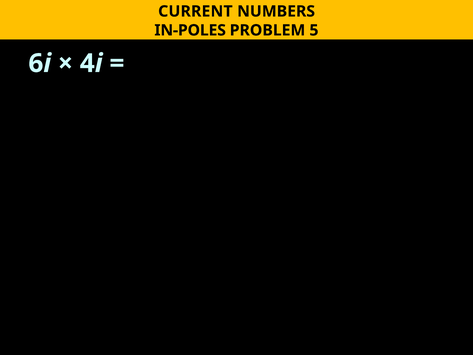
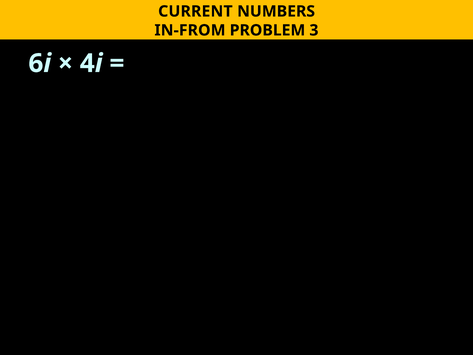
IN-POLES: IN-POLES -> IN-FROM (190, 30)
5: 5 -> 3 (314, 30)
